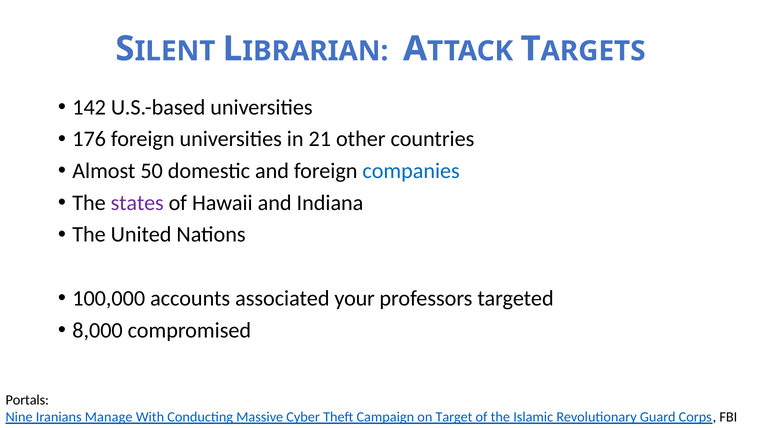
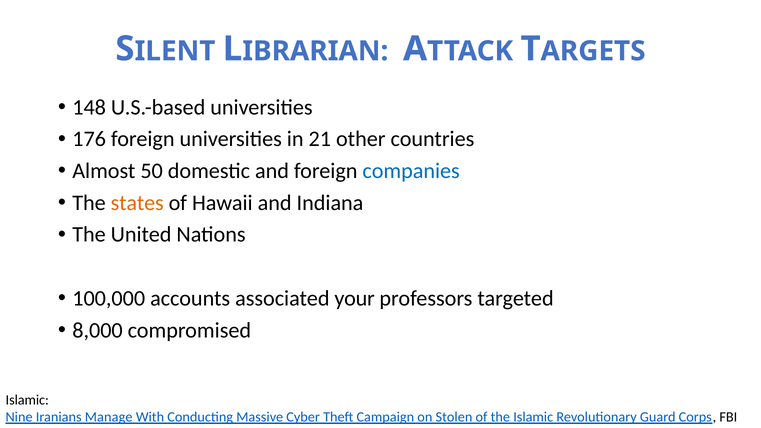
142: 142 -> 148 (89, 107)
states colour: purple -> orange (137, 203)
Portals: Portals -> Islamic (27, 400)
Target: Target -> Stolen (454, 417)
